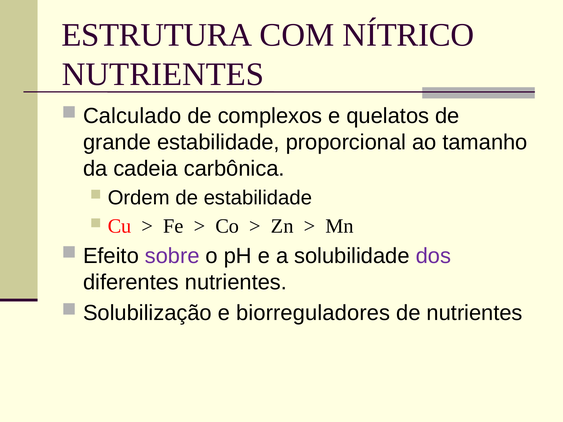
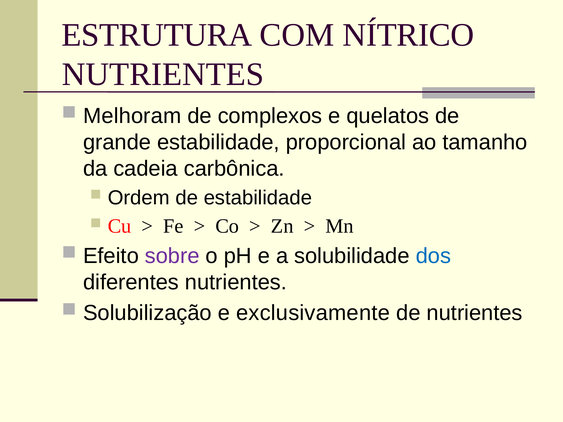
Calculado: Calculado -> Melhoram (132, 116)
dos colour: purple -> blue (433, 256)
biorreguladores: biorreguladores -> exclusivamente (313, 313)
